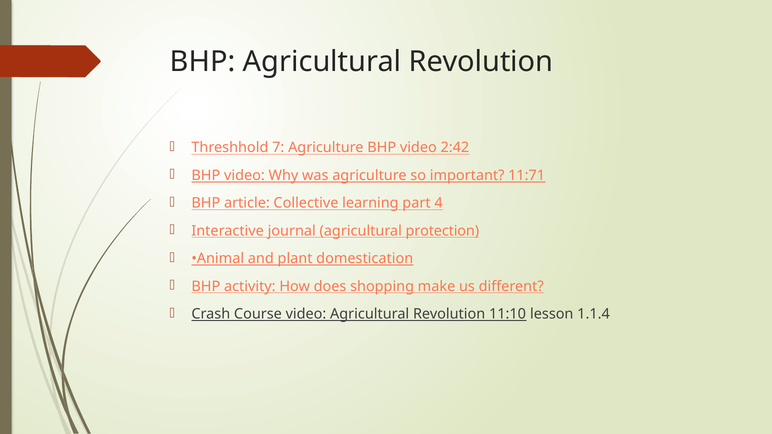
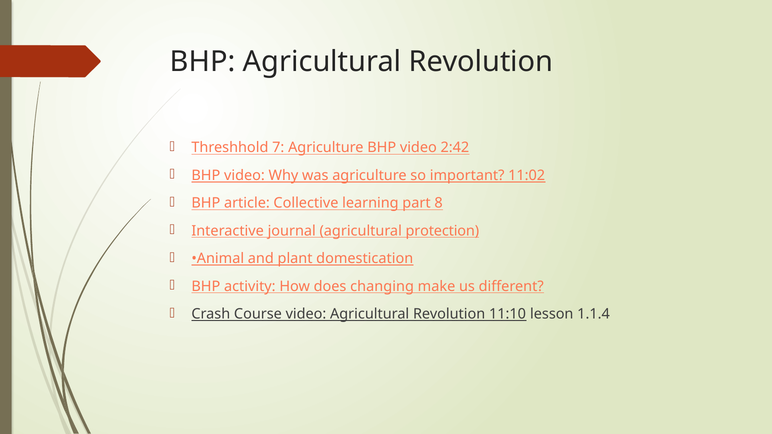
11:71: 11:71 -> 11:02 (527, 175)
4: 4 -> 8 (439, 203)
shopping: shopping -> changing (382, 286)
